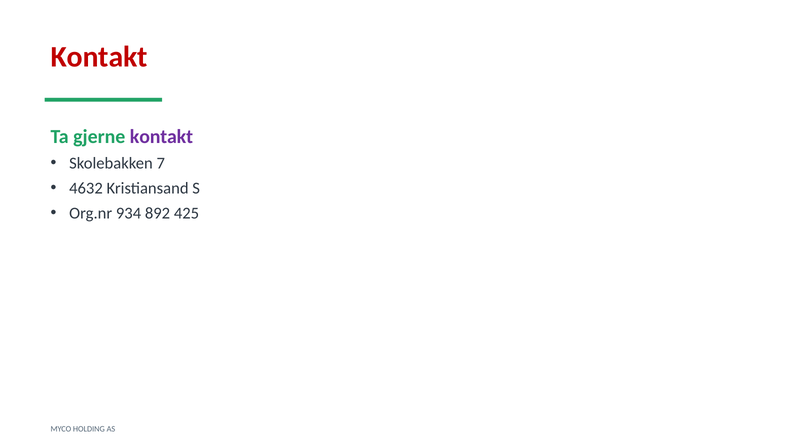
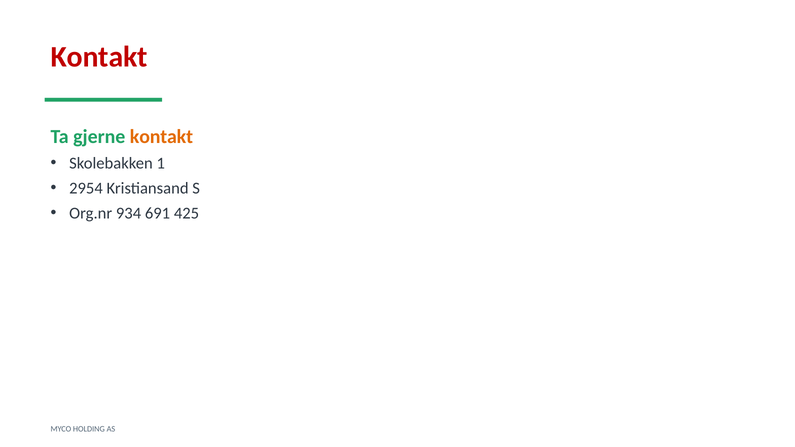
kontakt colour: purple -> orange (161, 137)
7: 7 -> 1 (161, 163)
4632: 4632 -> 2954 (86, 188)
892: 892 -> 691 (157, 213)
